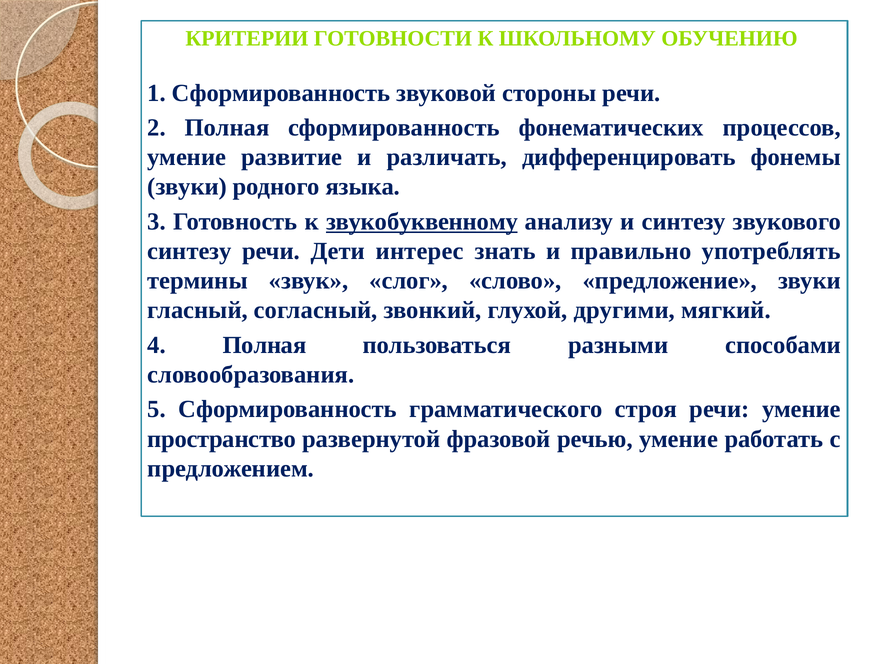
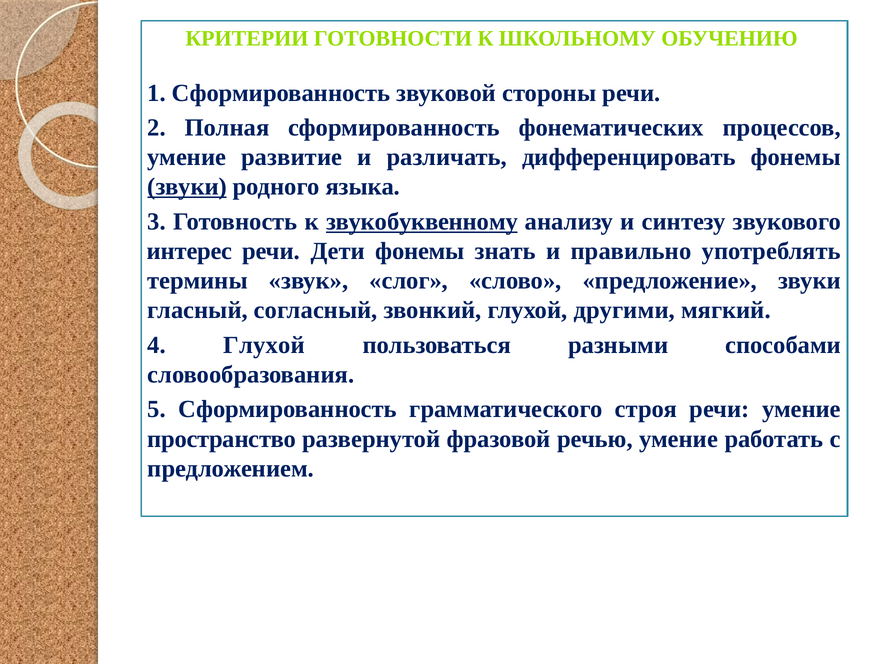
звуки underline: none -> present (187, 187)
синтезу: синтезу -> интерес (190, 251)
Дети интерес: интерес -> фонемы (420, 251)
4 Полная: Полная -> Глухой (264, 345)
